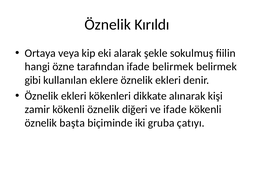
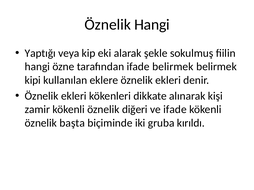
Öznelik Kırıldı: Kırıldı -> Hangi (152, 25)
Ortaya: Ortaya -> Yaptığı (40, 53)
gibi: gibi -> kipi (33, 80)
çatıyı: çatıyı -> kırıldı (191, 123)
